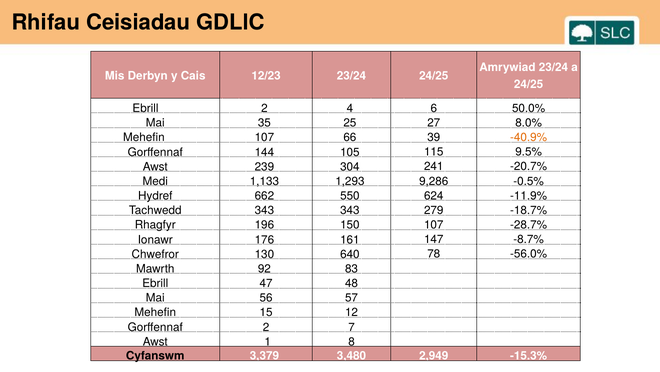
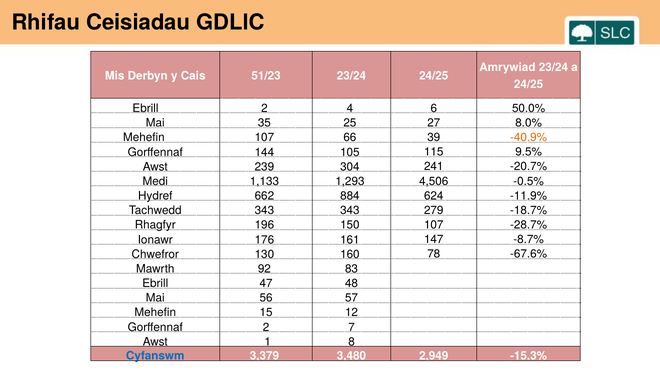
12/23: 12/23 -> 51/23 (266, 76)
9,286: 9,286 -> 4,506 (434, 181)
550: 550 -> 884 (350, 196)
640: 640 -> 160 (350, 254)
-56.0%: -56.0% -> -67.6% (529, 254)
Cyfanswm colour: black -> blue (155, 355)
